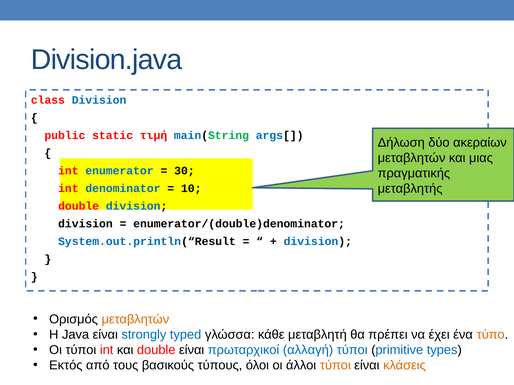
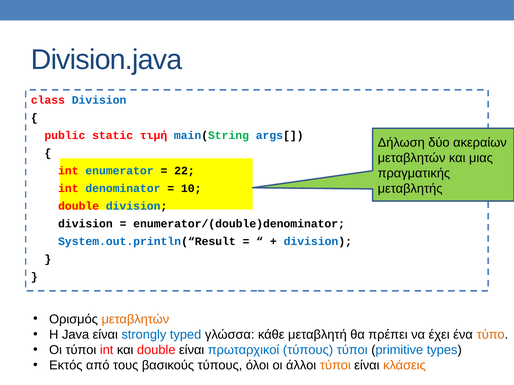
30: 30 -> 22 (184, 171)
πρωταρχικοί αλλαγή: αλλαγή -> τύπους (308, 350)
